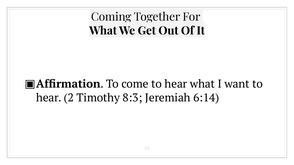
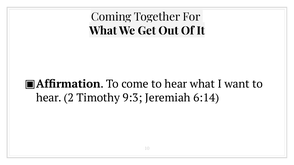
8:3: 8:3 -> 9:3 (132, 98)
